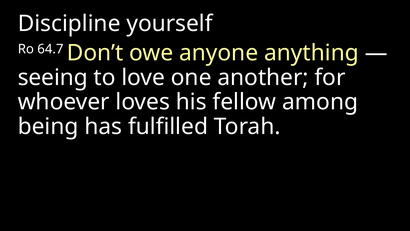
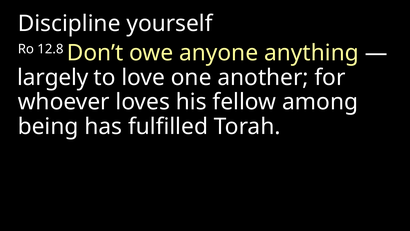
64.7: 64.7 -> 12.8 (50, 49)
seeing: seeing -> largely (53, 77)
